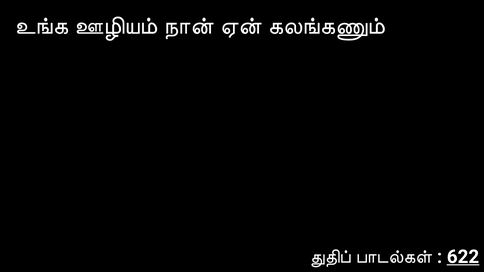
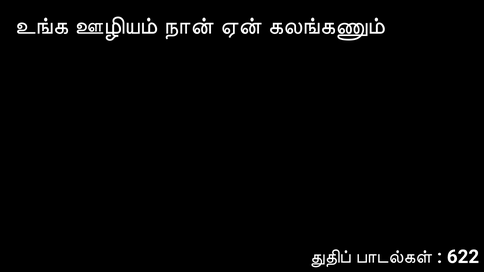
622 underline: present -> none (463, 257)
